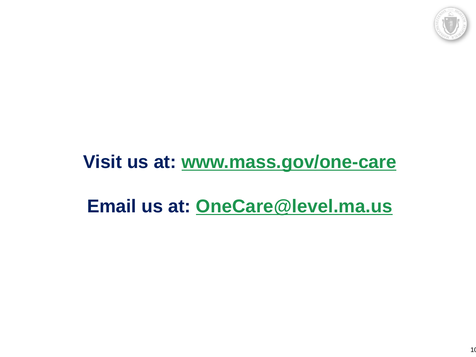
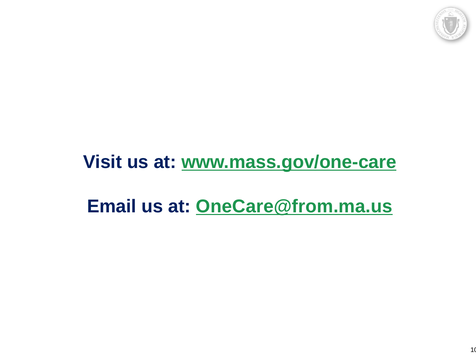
OneCare@level.ma.us: OneCare@level.ma.us -> OneCare@from.ma.us (294, 206)
